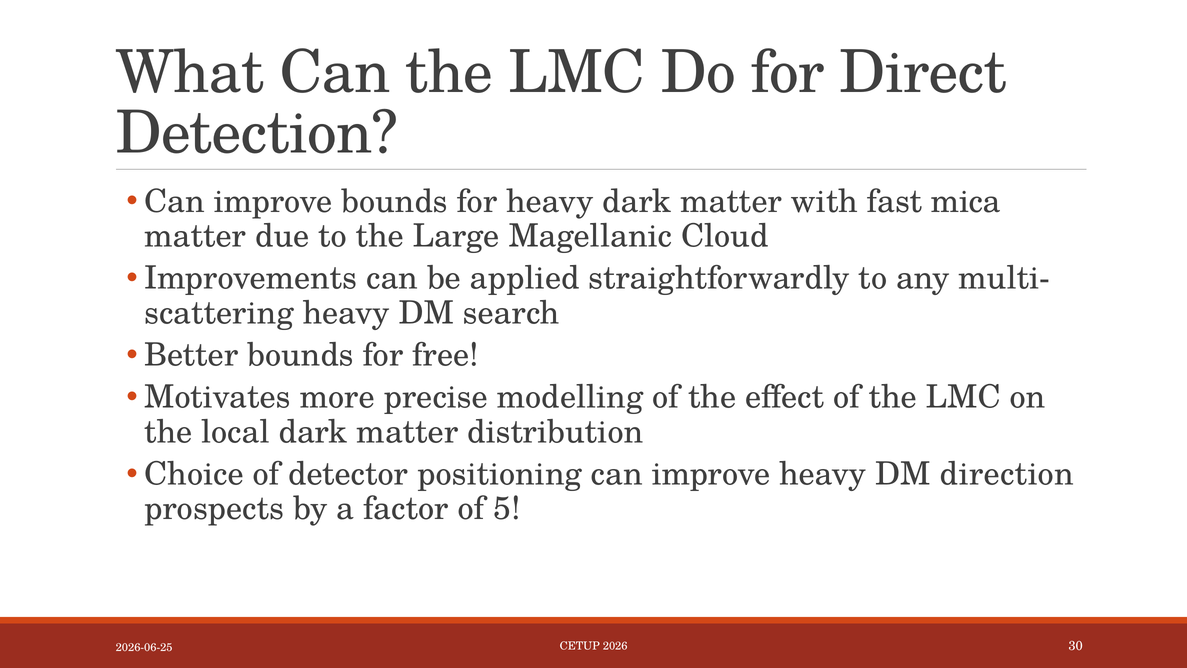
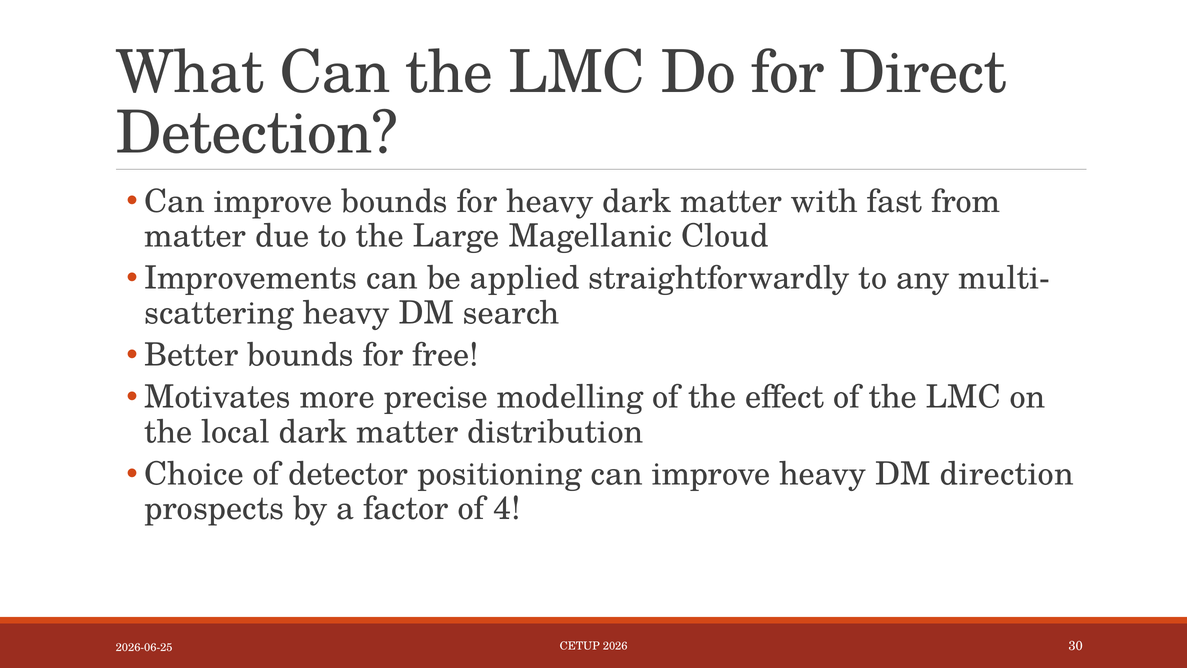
mica: mica -> from (966, 201)
5: 5 -> 4 (507, 509)
